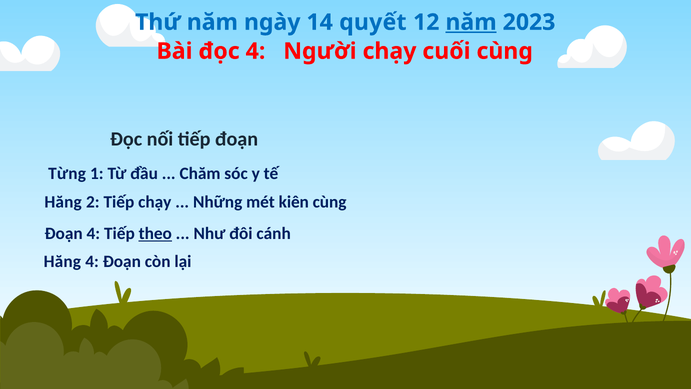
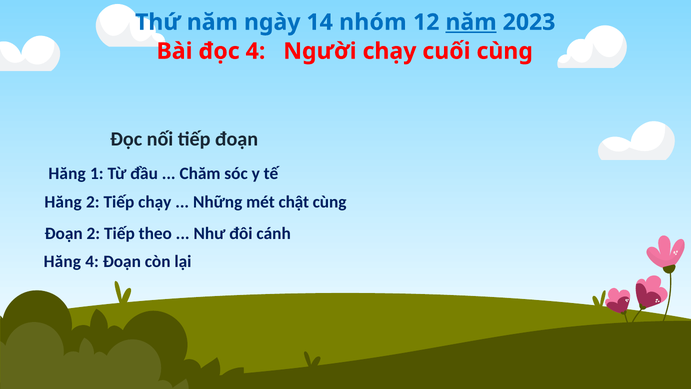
quyết: quyết -> nhóm (373, 22)
Từng: Từng -> Hăng (67, 173)
kiên: kiên -> chật (294, 202)
Đoạn 4: 4 -> 2 (93, 234)
theo underline: present -> none (155, 234)
